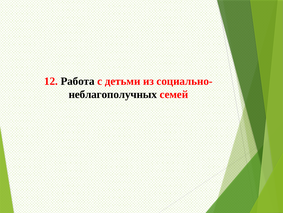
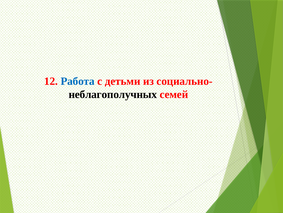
Работа colour: black -> blue (78, 81)
